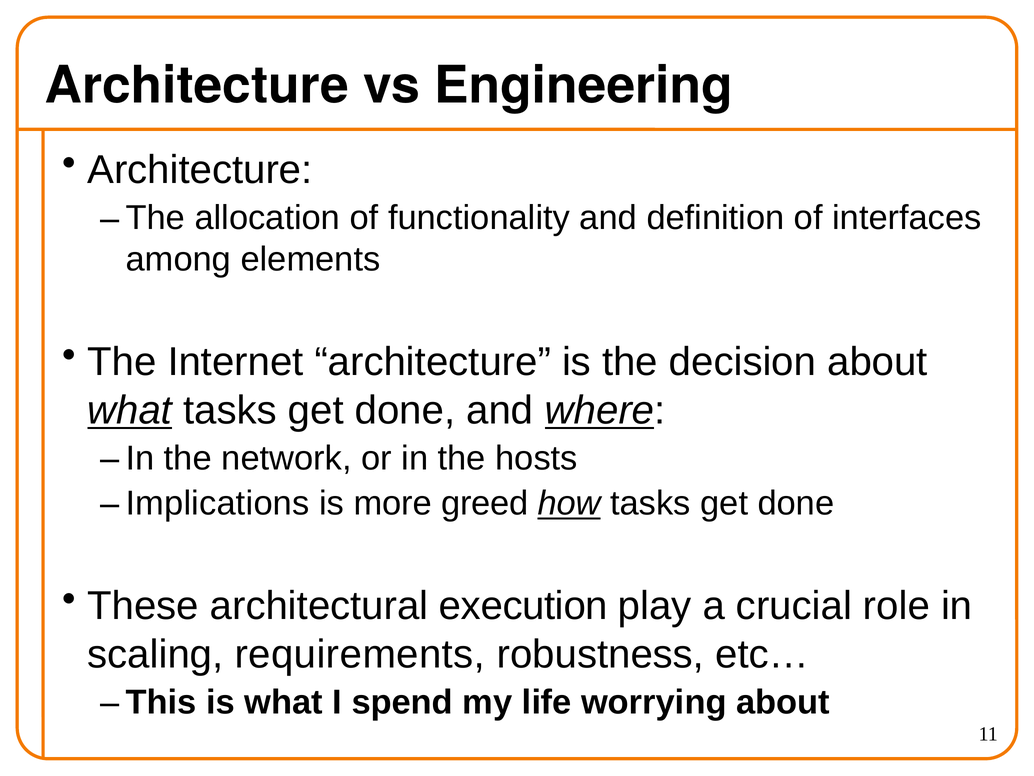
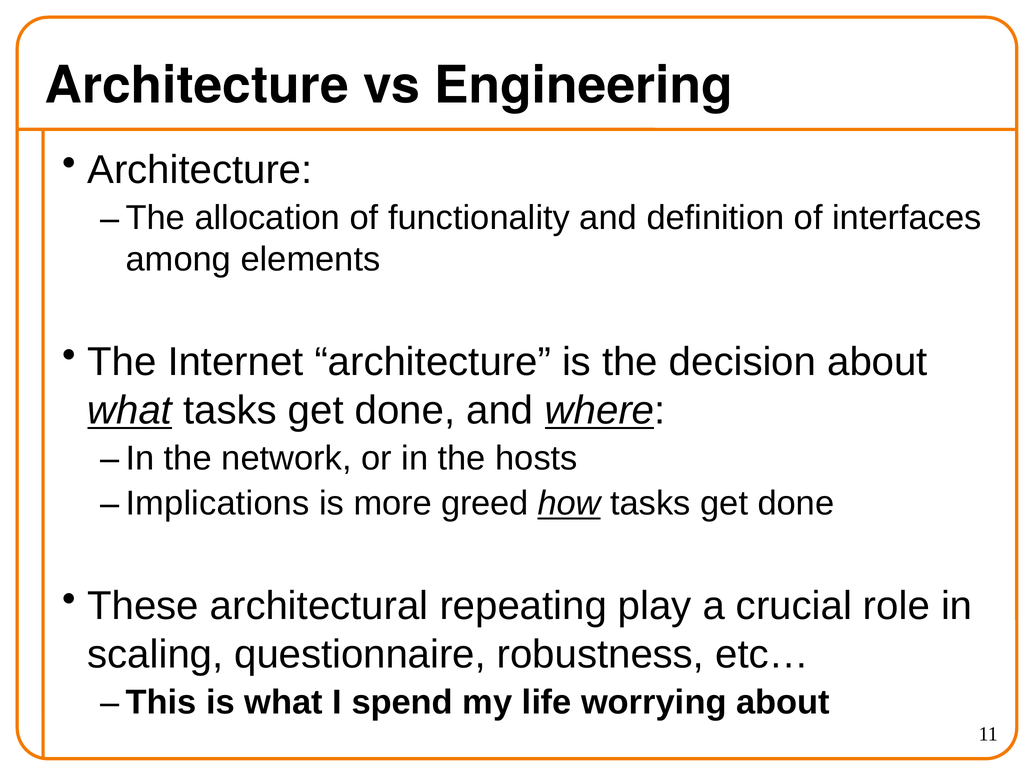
execution: execution -> repeating (523, 606)
requirements: requirements -> questionnaire (360, 654)
